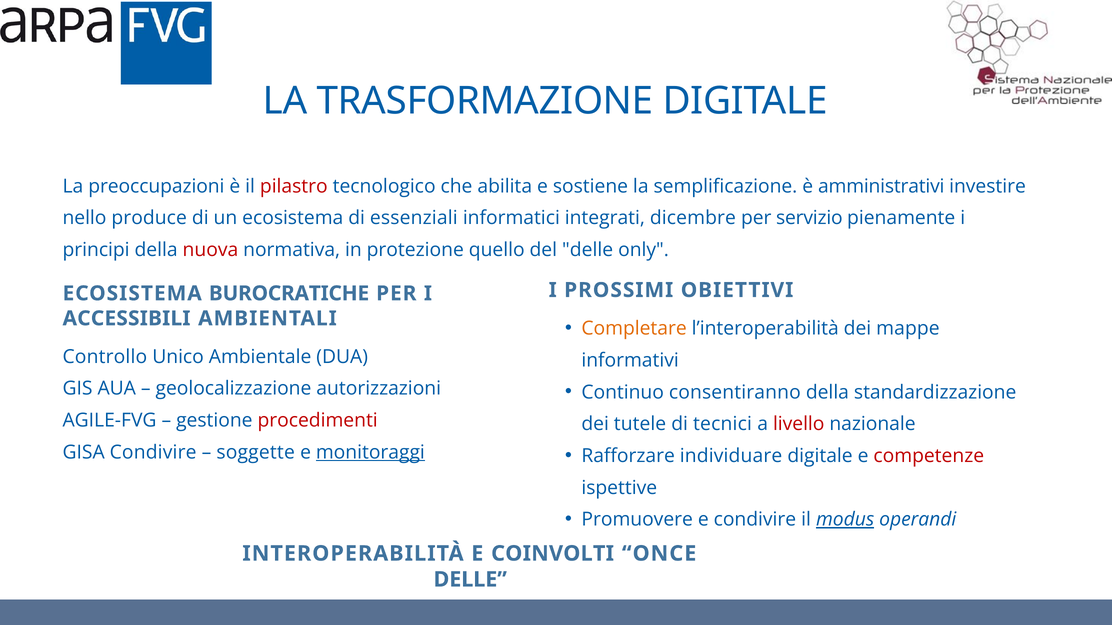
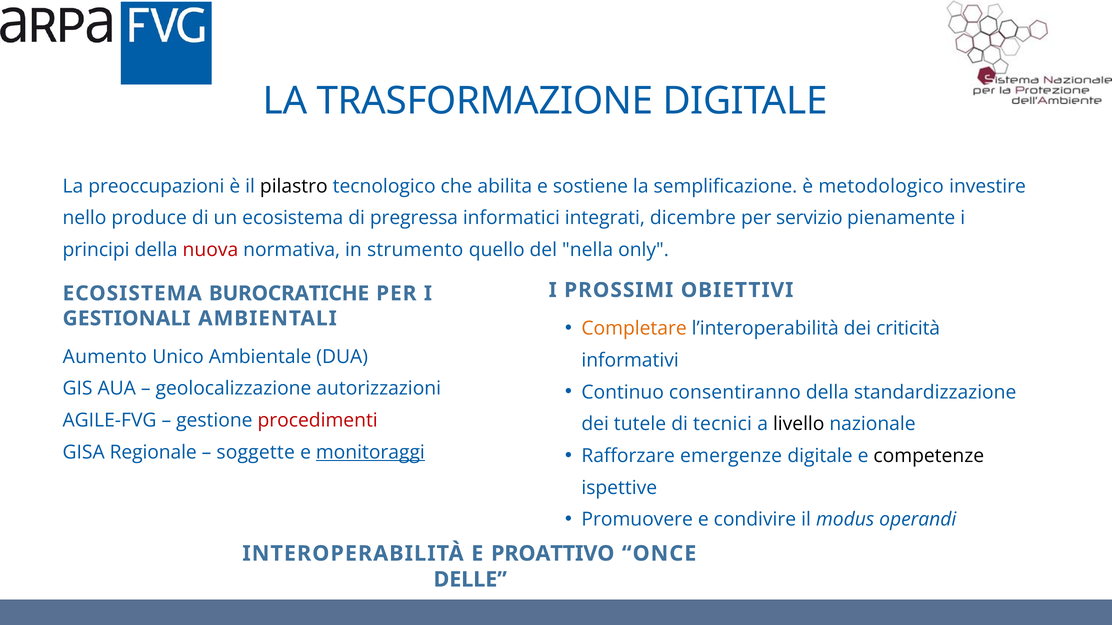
pilastro colour: red -> black (294, 186)
amministrativi: amministrativi -> metodologico (881, 186)
essenziali: essenziali -> pregressa (414, 218)
protezione: protezione -> strumento (415, 250)
del delle: delle -> nella (588, 250)
ACCESSIBILI: ACCESSIBILI -> GESTIONALI (127, 319)
mappe: mappe -> criticità (908, 329)
Controllo: Controllo -> Aumento (105, 357)
livello colour: red -> black (799, 424)
GISA Condivire: Condivire -> Regionale (153, 453)
individuare: individuare -> emergenze (731, 456)
competenze colour: red -> black (929, 456)
modus underline: present -> none (845, 520)
COINVOLTI: COINVOLTI -> PROATTIVO (553, 554)
